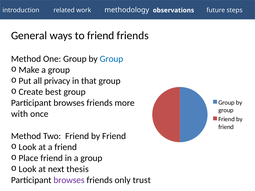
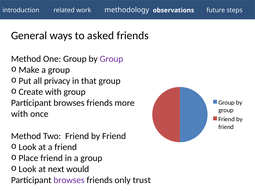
to friend: friend -> asked (101, 36)
Group colour: blue -> purple (111, 59)
Create best: best -> with (53, 92)
thesis: thesis -> would (78, 169)
